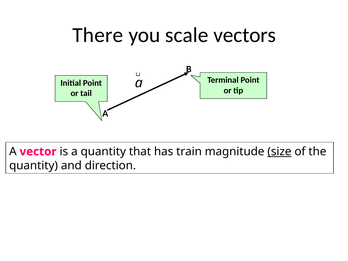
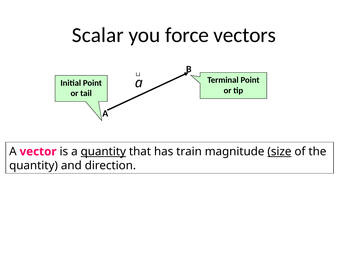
There: There -> Scalar (98, 35)
scale: scale -> force (187, 35)
quantity underline: none -> present (103, 152)
